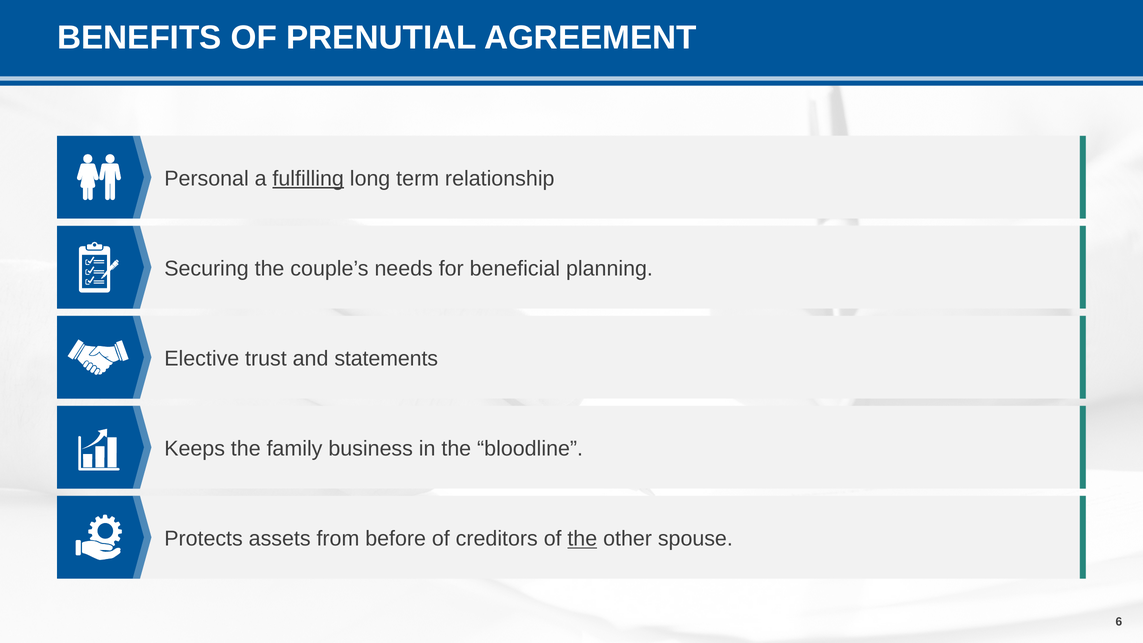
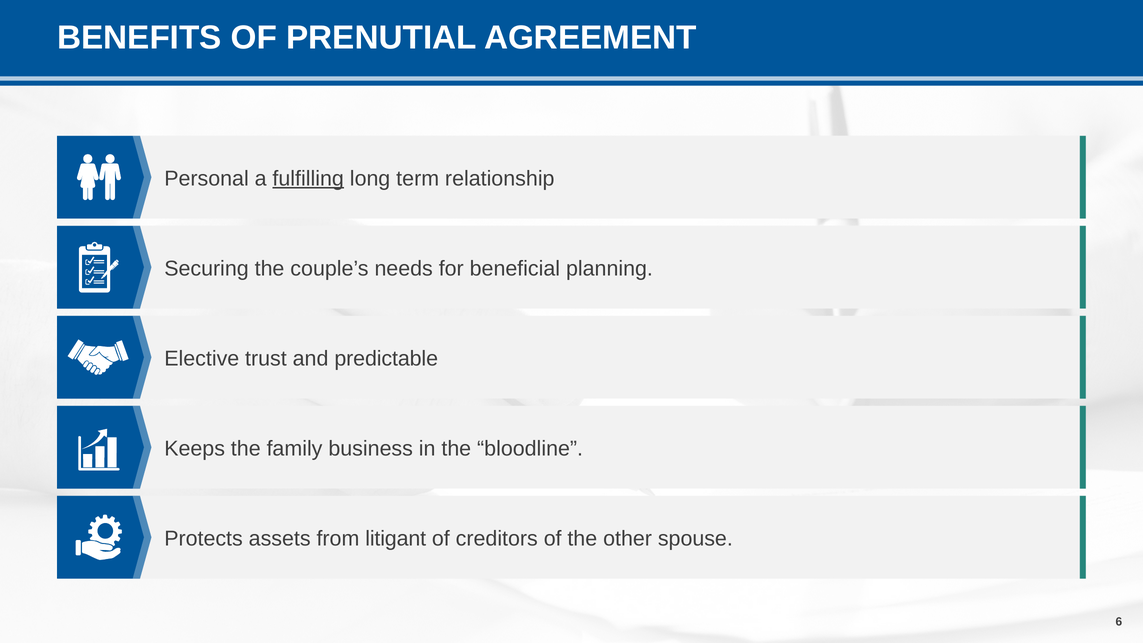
statements: statements -> predictable (386, 359)
before: before -> litigant (396, 539)
the underline: present -> none (582, 539)
